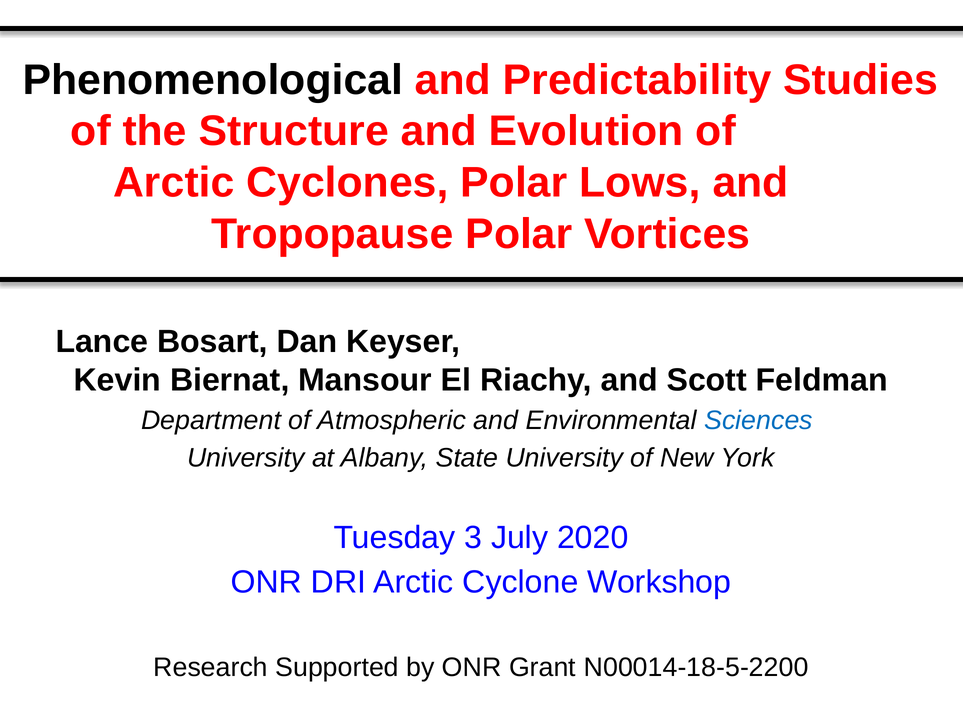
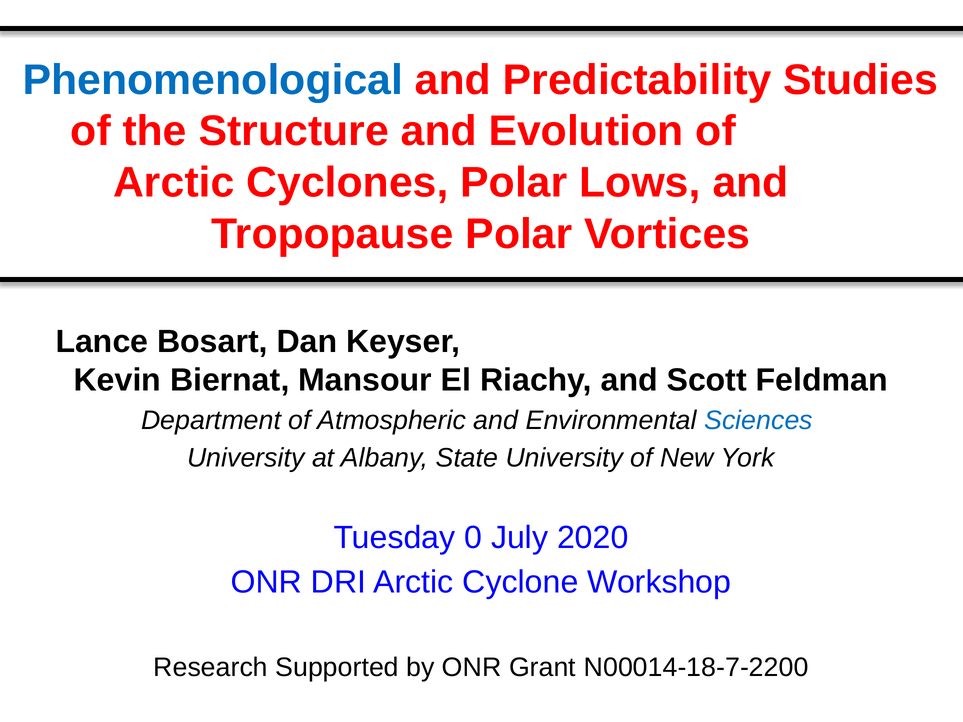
Phenomenological colour: black -> blue (213, 80)
3: 3 -> 0 (473, 538)
N00014-18-5-2200: N00014-18-5-2200 -> N00014-18-7-2200 (696, 668)
